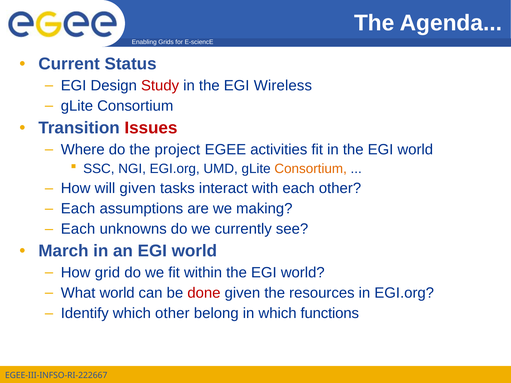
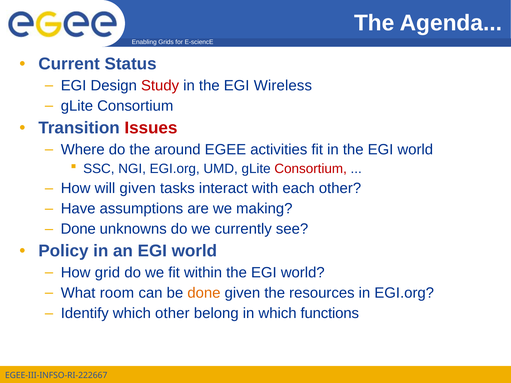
project: project -> around (177, 150)
Consortium colour: orange -> red (311, 169)
Each: Each -> Have (78, 209)
Each: Each -> Done (78, 229)
March: March -> Policy (63, 251)
What world: world -> room (117, 293)
done colour: red -> orange (204, 293)
